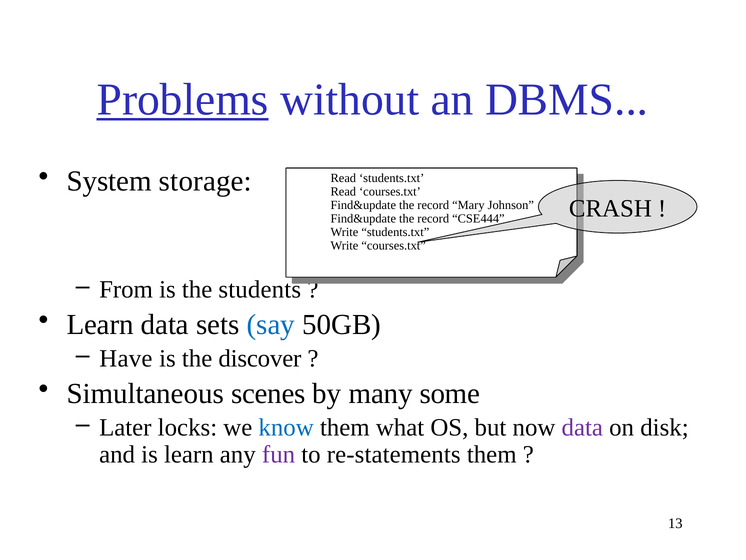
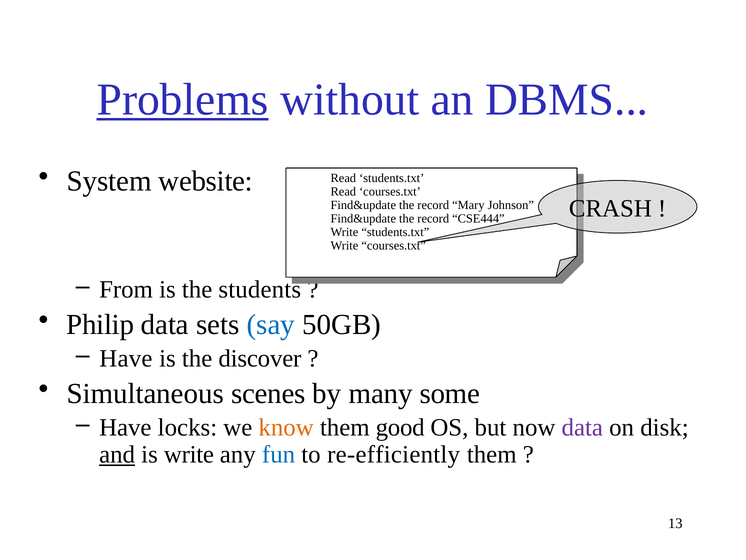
storage: storage -> website (206, 181)
Learn: Learn -> Philip (100, 324)
Later: Later -> Have (125, 427)
know colour: blue -> orange (286, 427)
what: what -> good (400, 427)
and underline: none -> present (117, 454)
is learn: learn -> write (189, 454)
fun colour: purple -> blue (279, 454)
re-statements: re-statements -> re-efficiently (394, 454)
